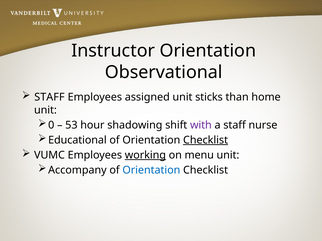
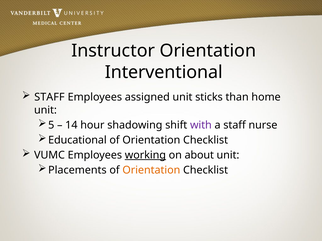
Observational: Observational -> Interventional (164, 72)
0: 0 -> 5 (51, 125)
53: 53 -> 14 (71, 125)
Checklist underline: present -> none (206, 140)
menu: menu -> about (199, 155)
Accompany: Accompany -> Placements (77, 170)
Orientation colour: blue -> orange (151, 170)
